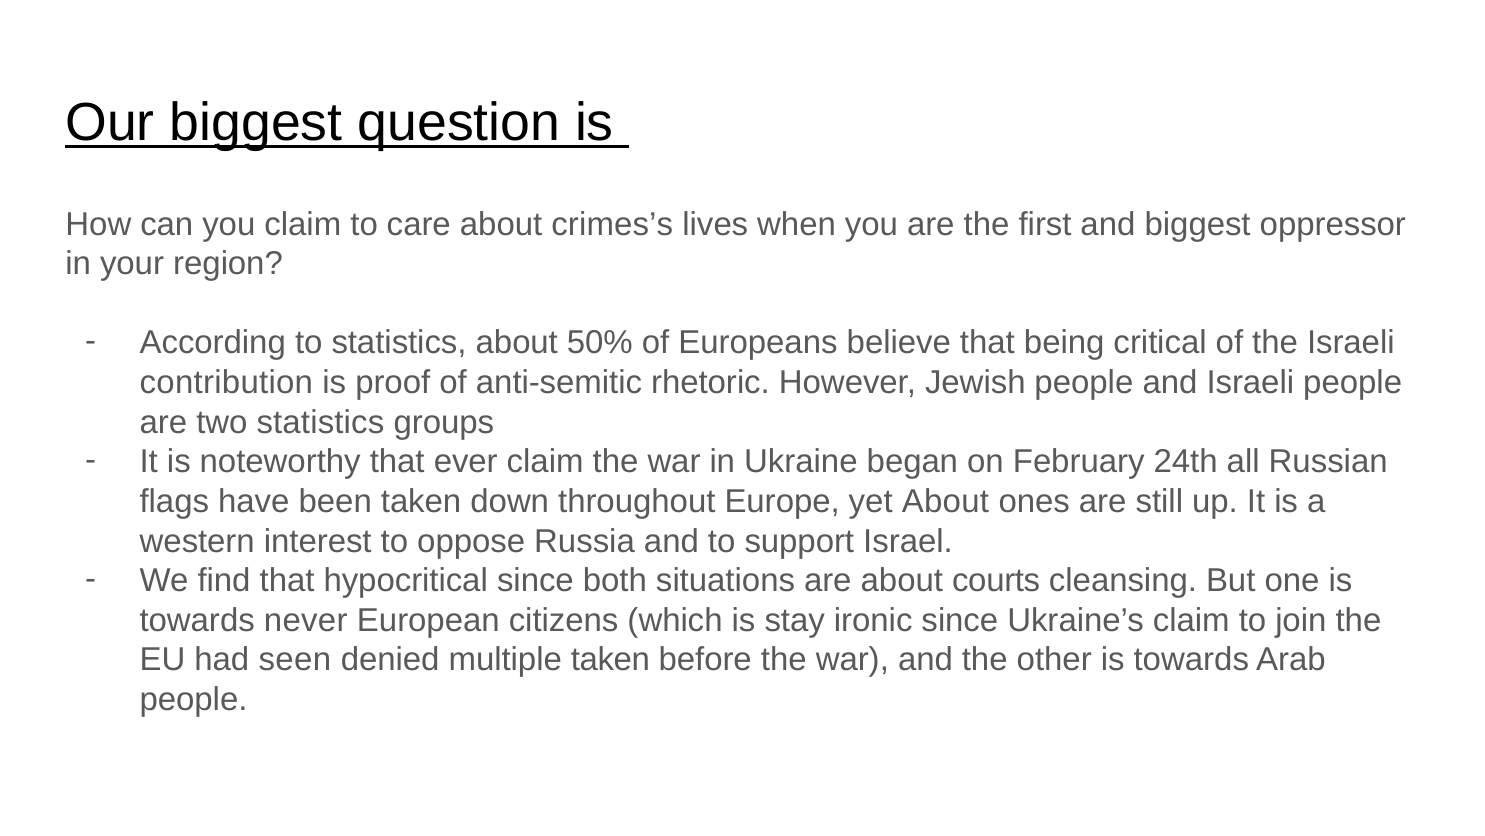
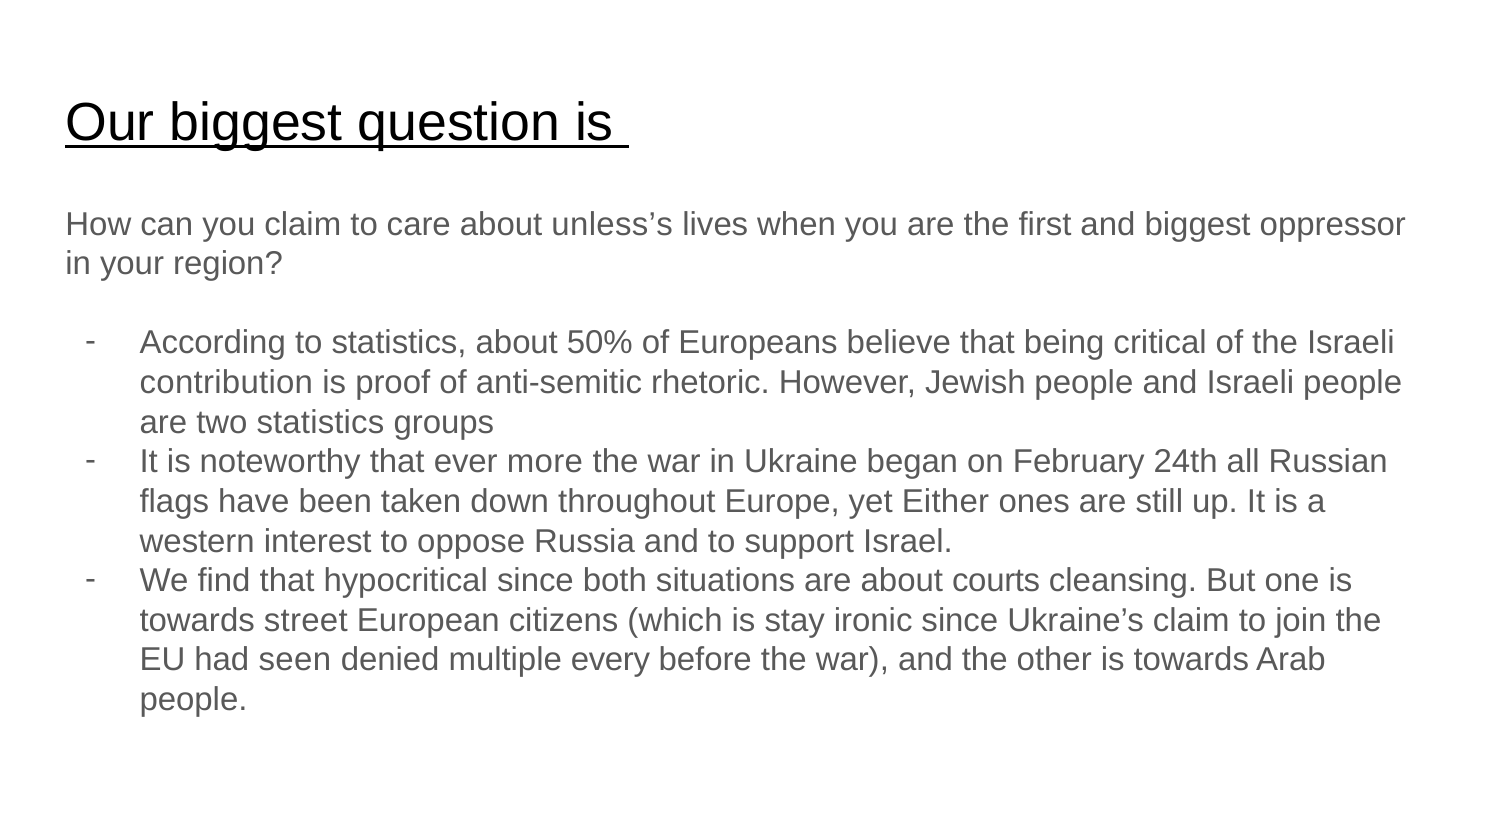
crimes’s: crimes’s -> unless’s (612, 224)
ever claim: claim -> more (545, 462)
yet About: About -> Either (945, 501)
never: never -> street (306, 620)
multiple taken: taken -> every (610, 659)
